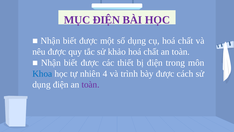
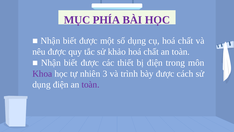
MỤC ĐIỆN: ĐIỆN -> PHÍA (106, 20)
Khoa colour: blue -> purple (42, 73)
4: 4 -> 3 (105, 73)
